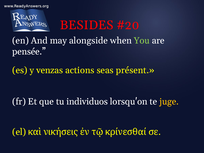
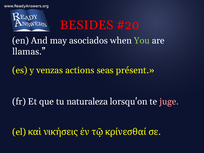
alongside: alongside -> asociados (88, 41)
pensée: pensée -> llamas (29, 52)
individuos: individuos -> naturaleza (87, 102)
juge colour: yellow -> pink (169, 102)
